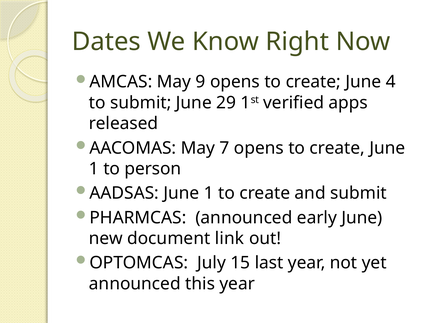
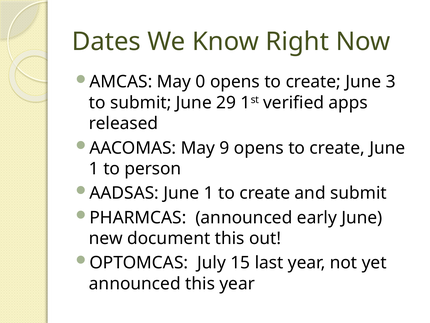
9: 9 -> 0 (201, 82)
4: 4 -> 3 (391, 82)
7: 7 -> 9 (224, 148)
document link: link -> this (230, 238)
